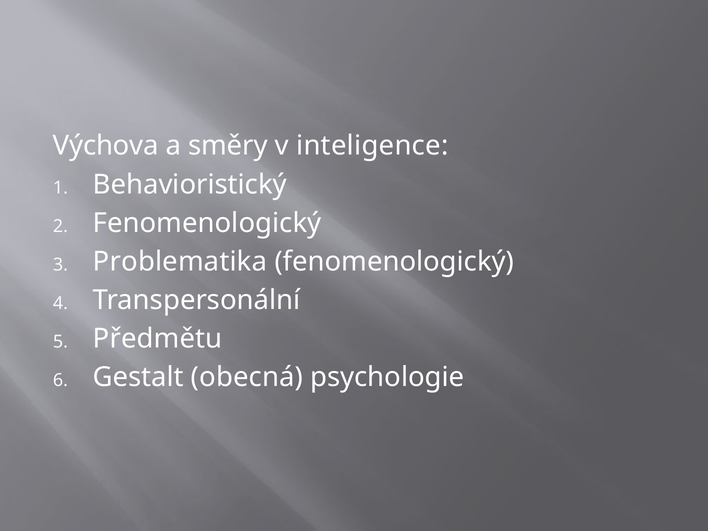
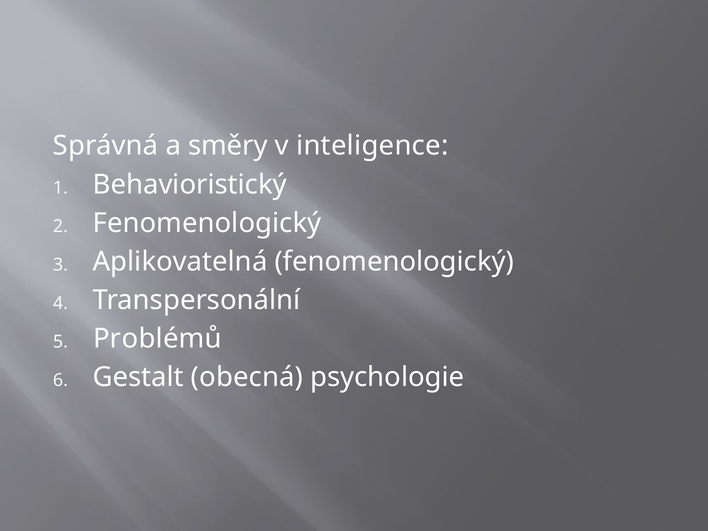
Výchova: Výchova -> Správná (106, 146)
Problematika: Problematika -> Aplikovatelná (180, 262)
Předmětu: Předmětu -> Problémů (158, 339)
